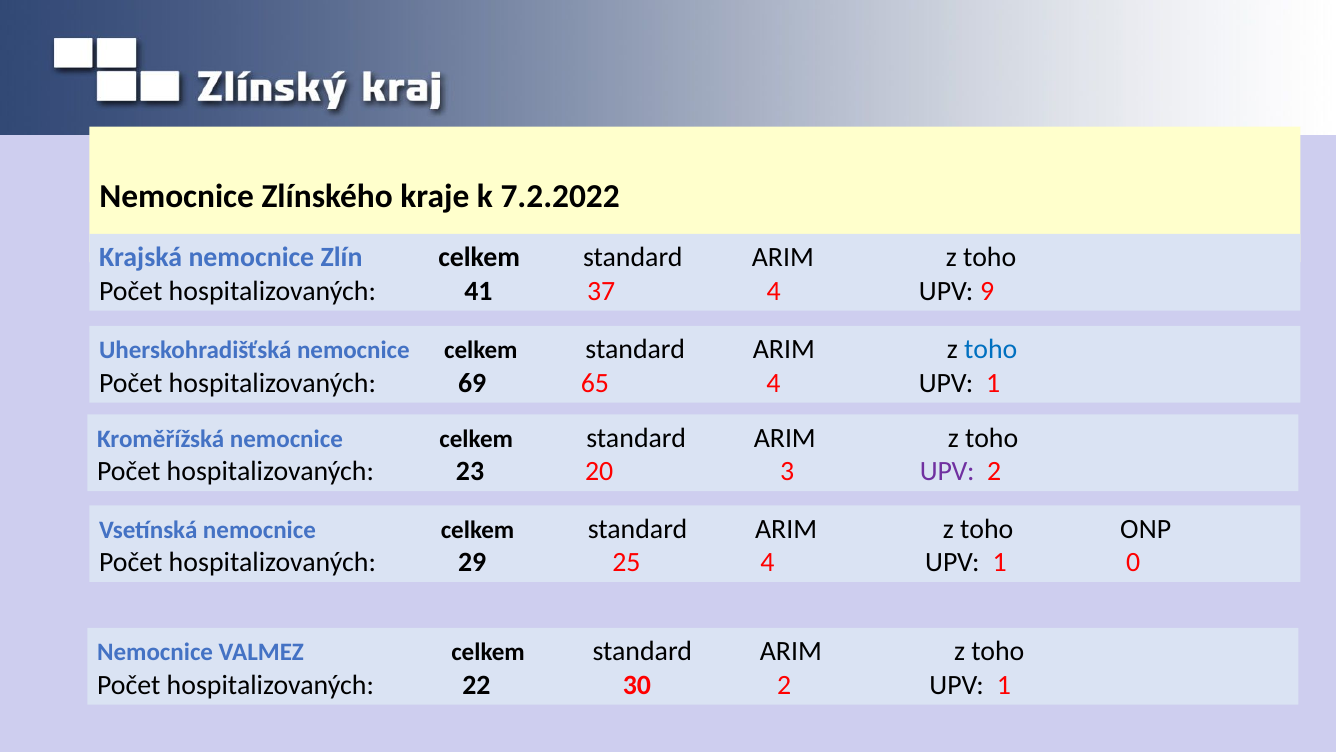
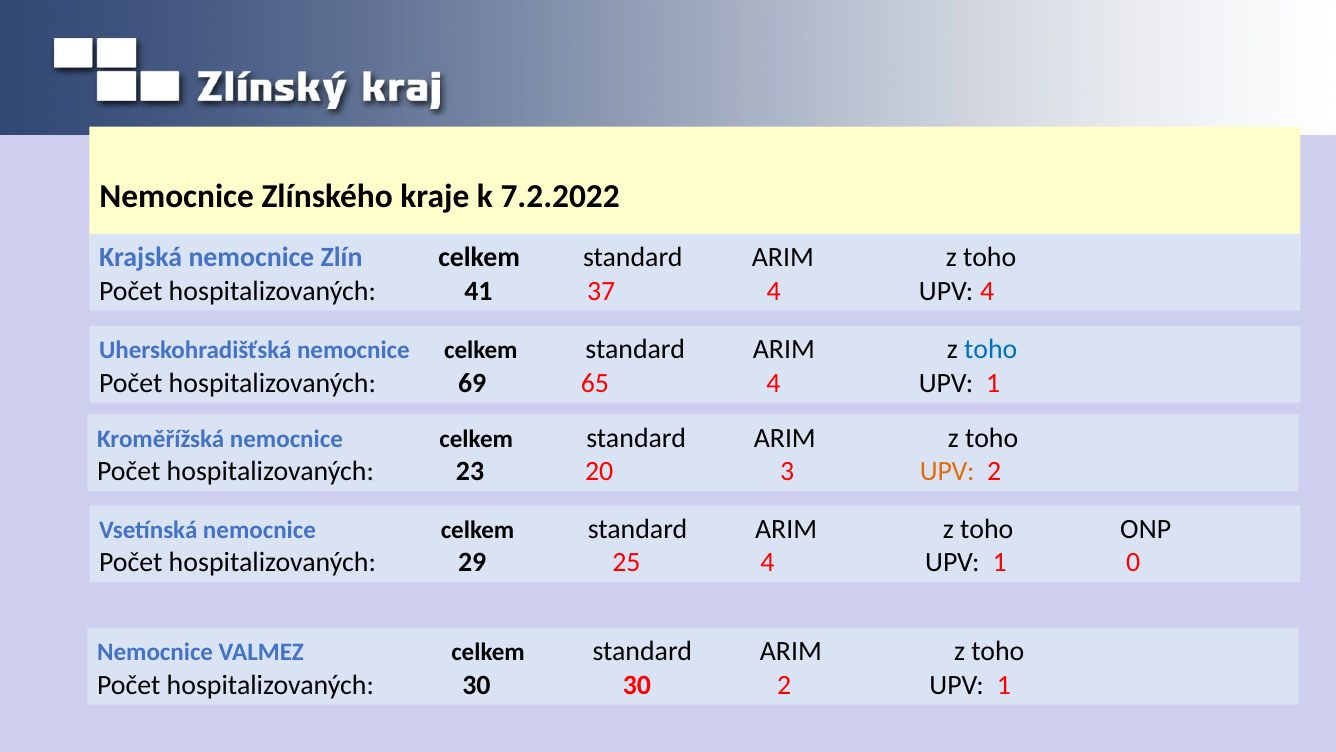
UPV 9: 9 -> 4 (987, 291)
UPV colour: purple -> orange (947, 471)
hospitalizovaných 22: 22 -> 30 (476, 684)
